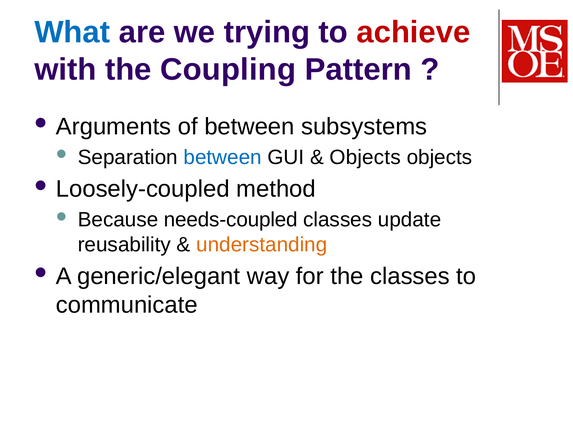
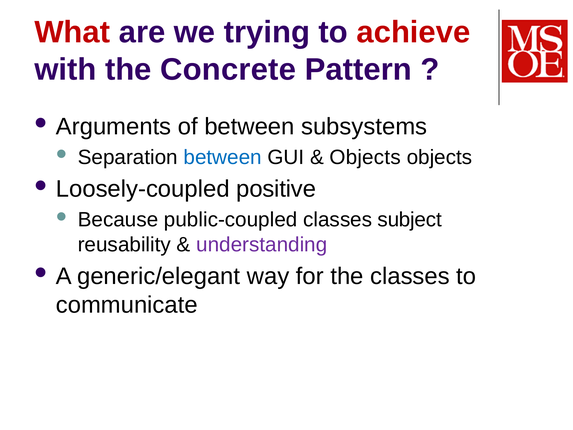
What colour: blue -> red (72, 32)
Coupling: Coupling -> Concrete (228, 70)
method: method -> positive (276, 189)
needs-coupled: needs-coupled -> public-coupled (231, 220)
update: update -> subject (410, 220)
understanding colour: orange -> purple (262, 244)
